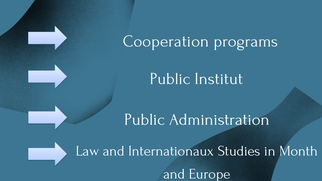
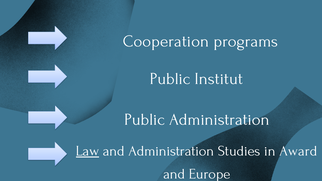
Law underline: none -> present (87, 151)
and Internationaux: Internationaux -> Administration (171, 151)
Month: Month -> Award (298, 151)
